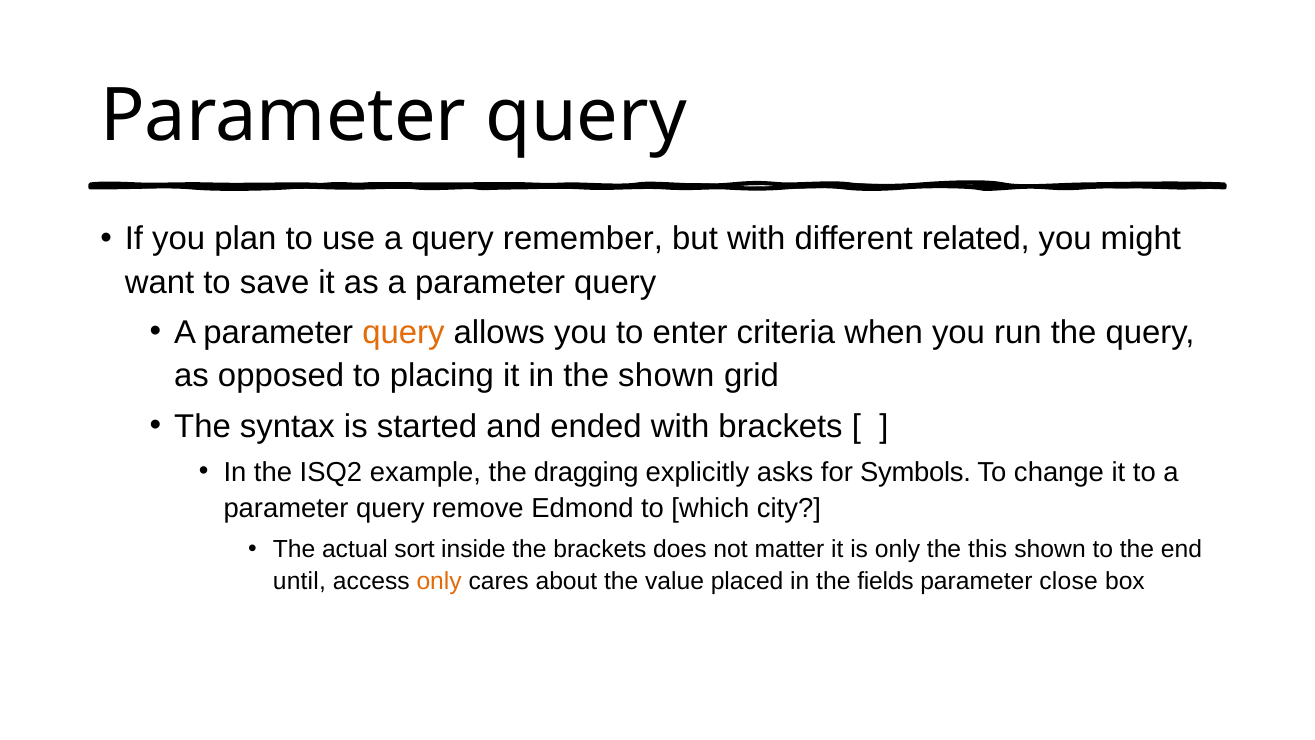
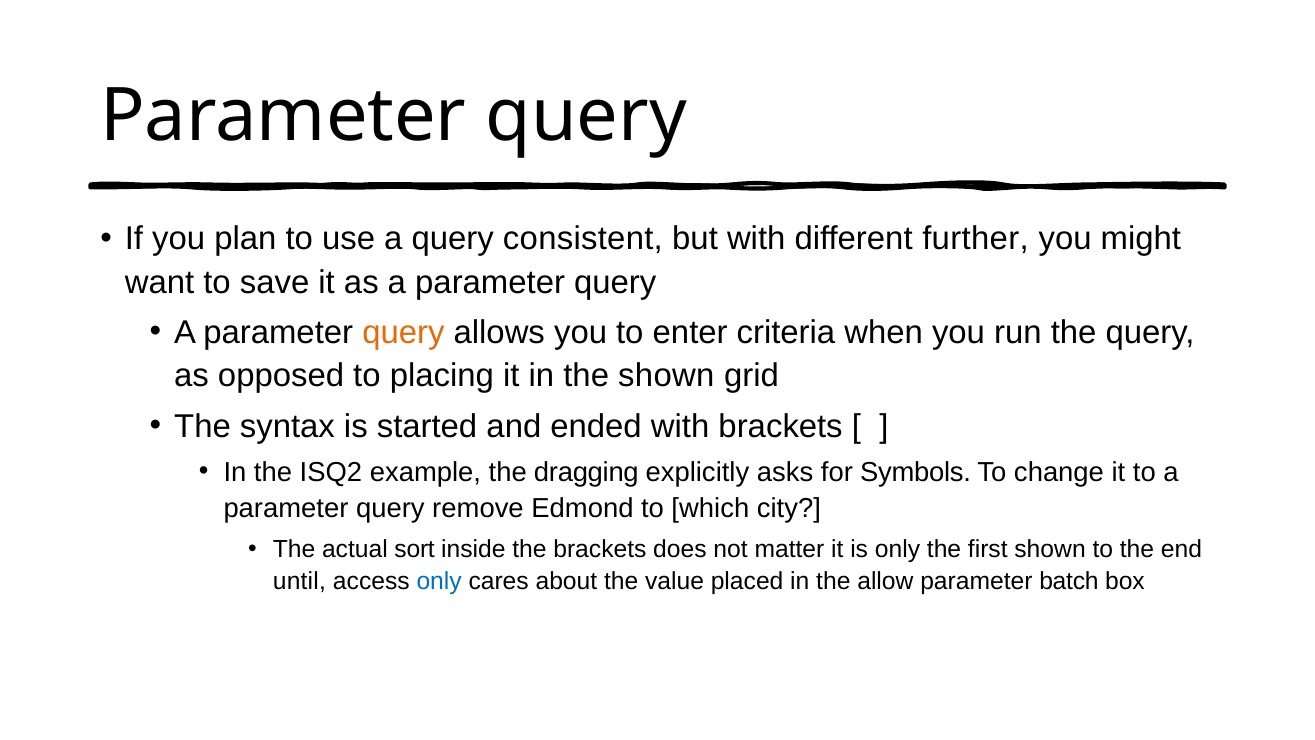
remember: remember -> consistent (583, 239)
related: related -> further (975, 239)
this: this -> first (988, 549)
only colour: orange -> blue (439, 582)
fields: fields -> allow (885, 582)
close: close -> batch (1069, 582)
